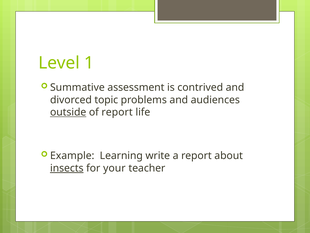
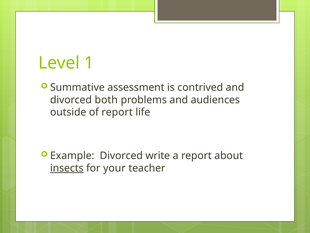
topic: topic -> both (106, 100)
outside underline: present -> none (68, 112)
Example Learning: Learning -> Divorced (121, 155)
